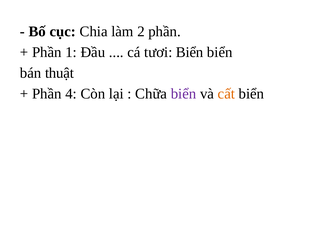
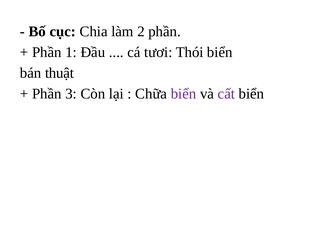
tươi Biển: Biển -> Thói (190, 52)
4: 4 -> 3 (71, 94)
cất colour: orange -> purple (226, 94)
